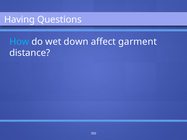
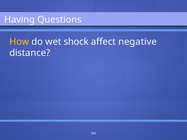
How colour: light blue -> yellow (19, 42)
down: down -> shock (76, 42)
garment: garment -> negative (138, 42)
